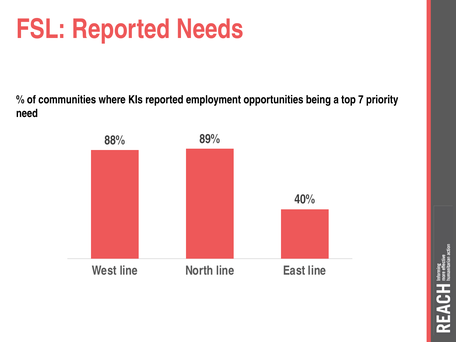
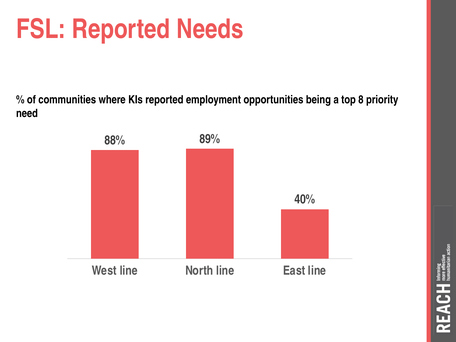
7: 7 -> 8 (361, 100)
